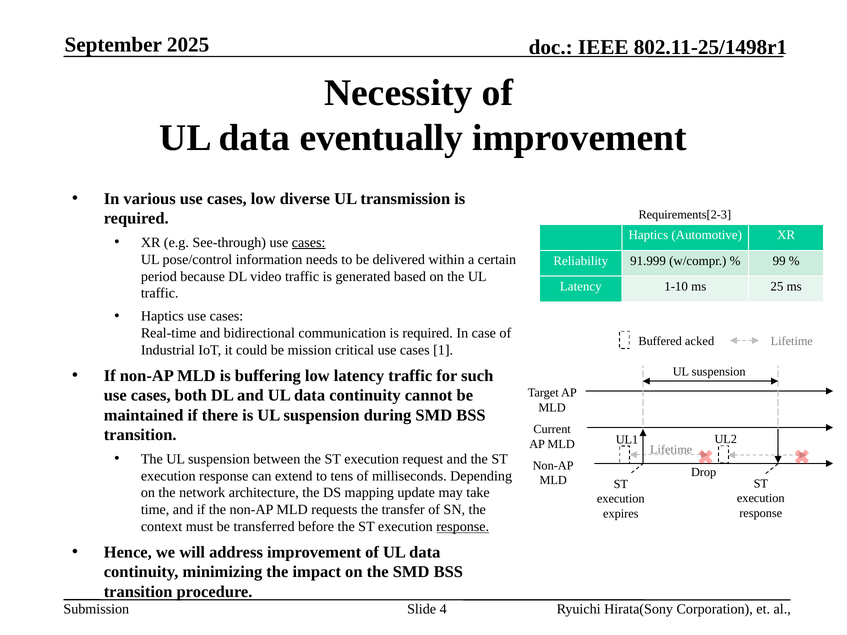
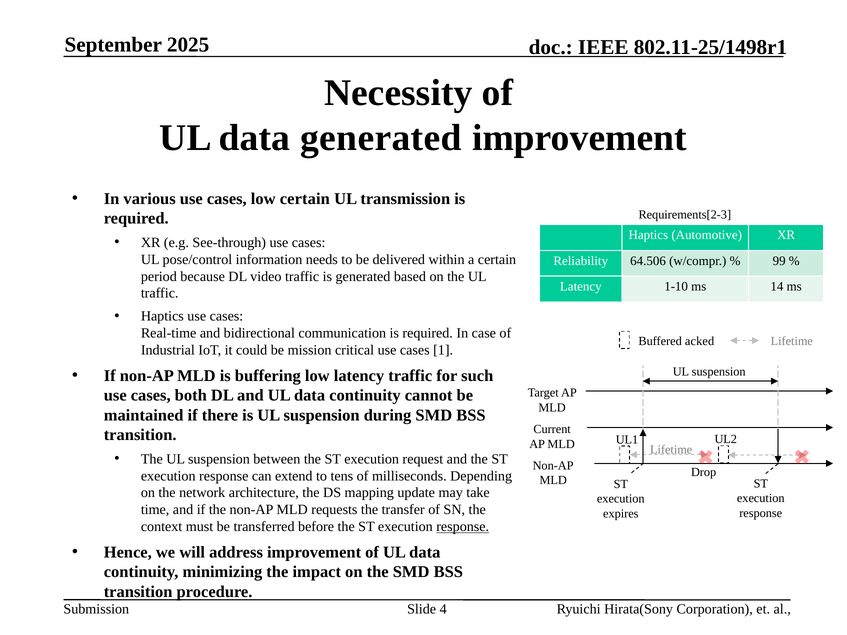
data eventually: eventually -> generated (381, 138)
low diverse: diverse -> certain (305, 199)
cases underline: present -> none (309, 243)
91.999: 91.999 -> 64.506 (648, 261)
25: 25 -> 14 (777, 287)
